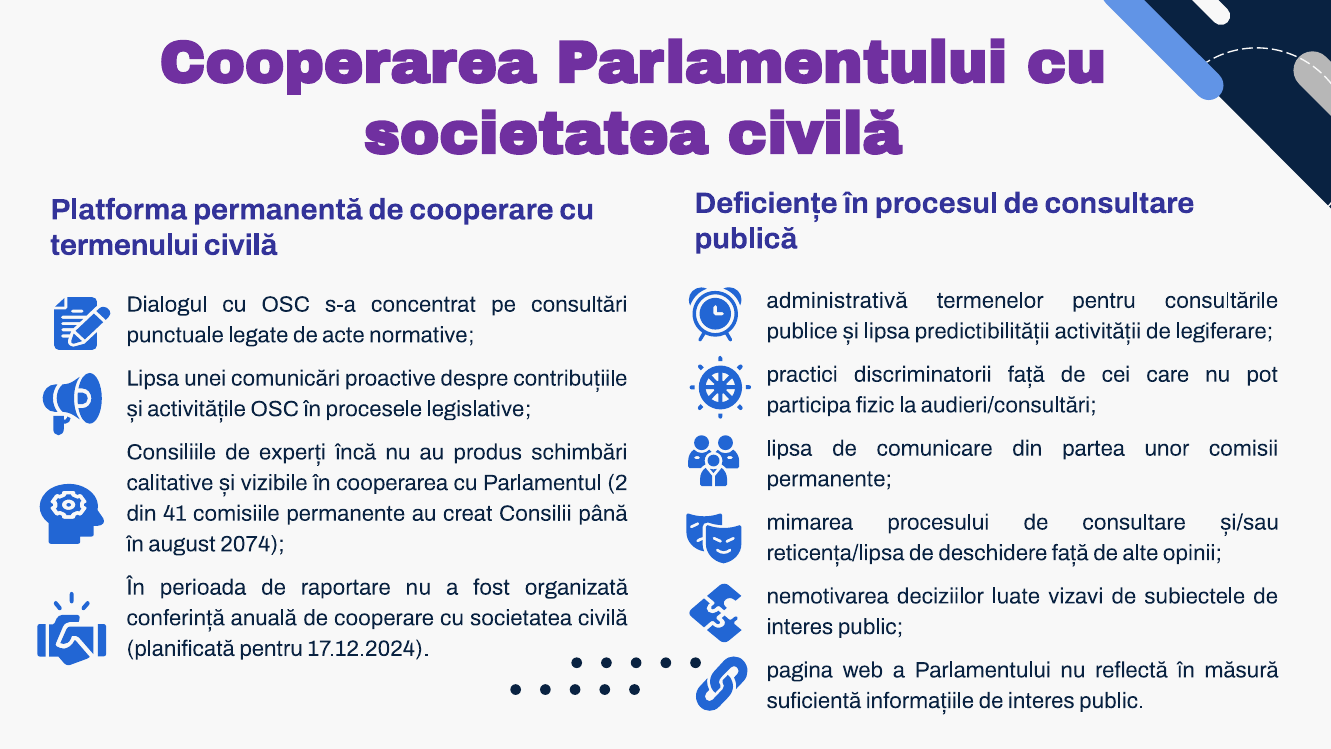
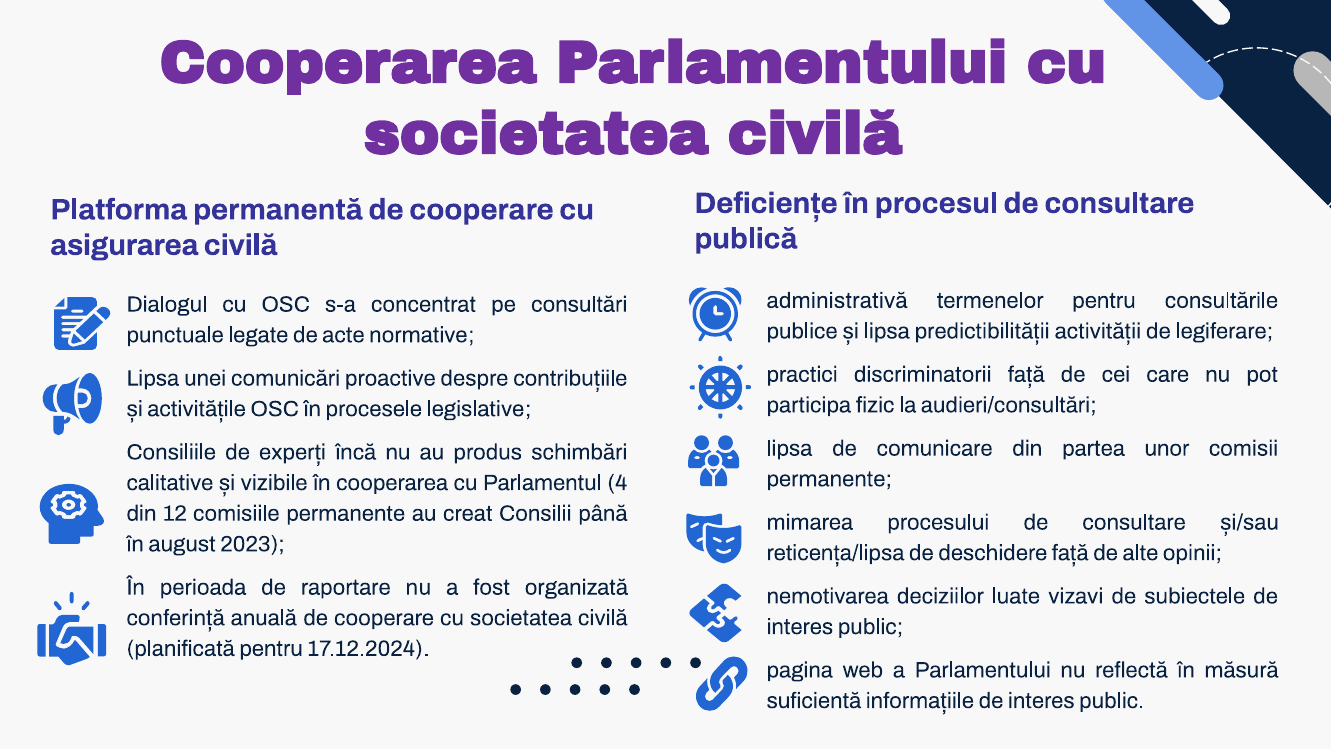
termenului: termenului -> asigurarea (124, 245)
2: 2 -> 4 (617, 483)
41: 41 -> 12 (175, 513)
2074: 2074 -> 2023 (253, 544)
